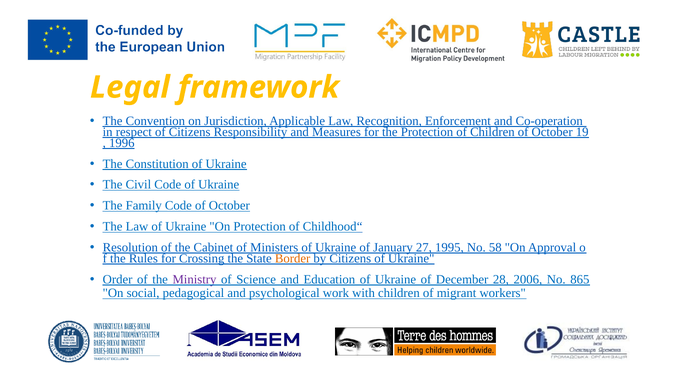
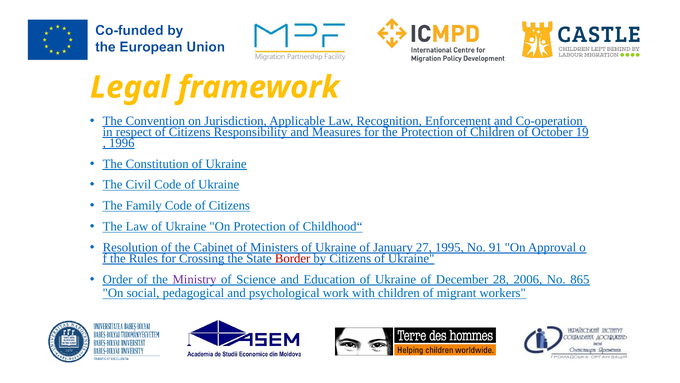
Code of October: October -> Citizens (229, 205)
58: 58 -> 91 (495, 247)
Border colour: orange -> red (293, 258)
